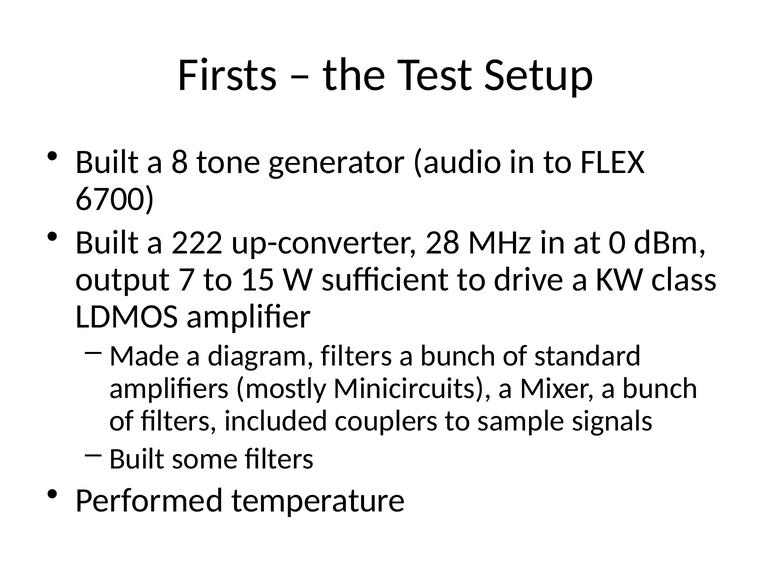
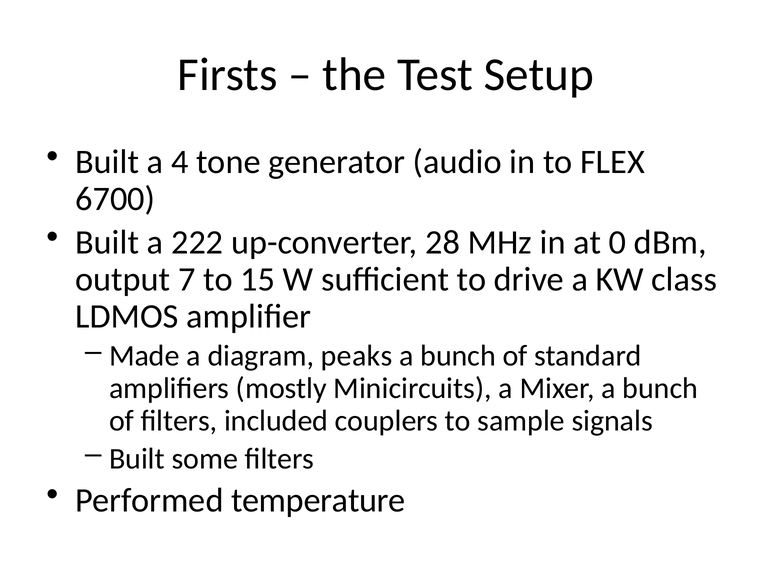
8: 8 -> 4 (180, 162)
diagram filters: filters -> peaks (357, 356)
